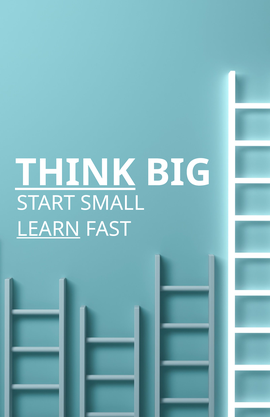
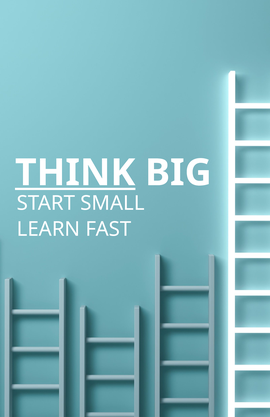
LEARN underline: present -> none (48, 229)
